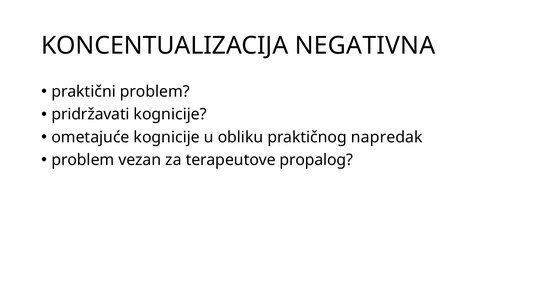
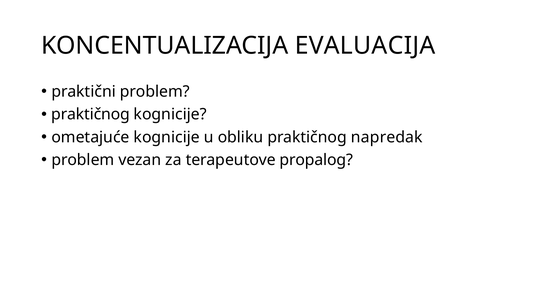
NEGATIVNA: NEGATIVNA -> EVALUACIJA (365, 46)
pridržavati: pridržavati -> praktičnog (91, 114)
